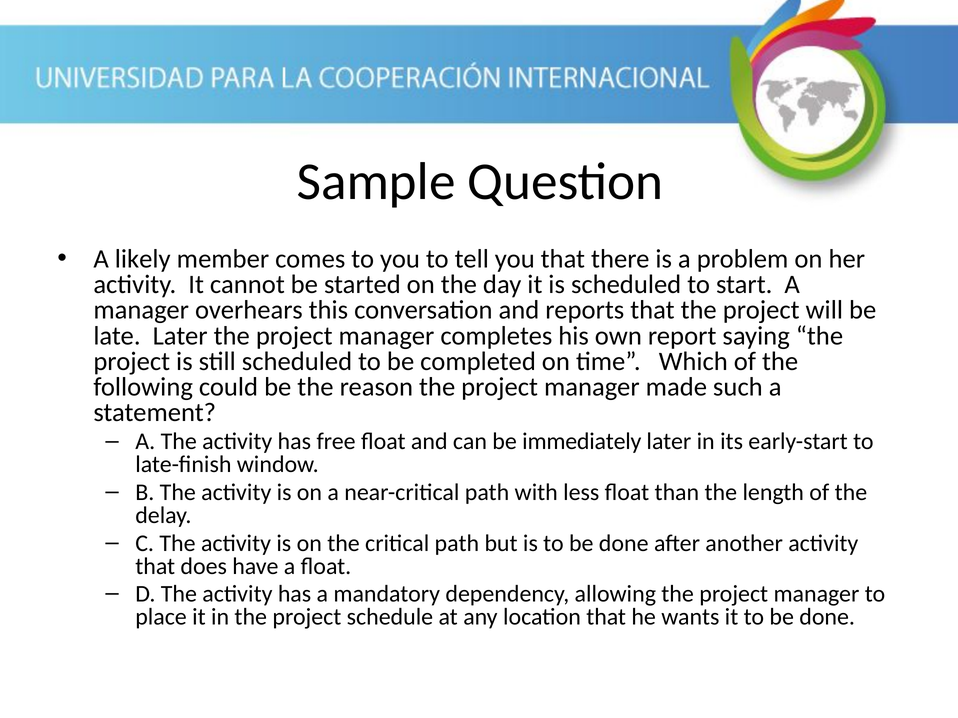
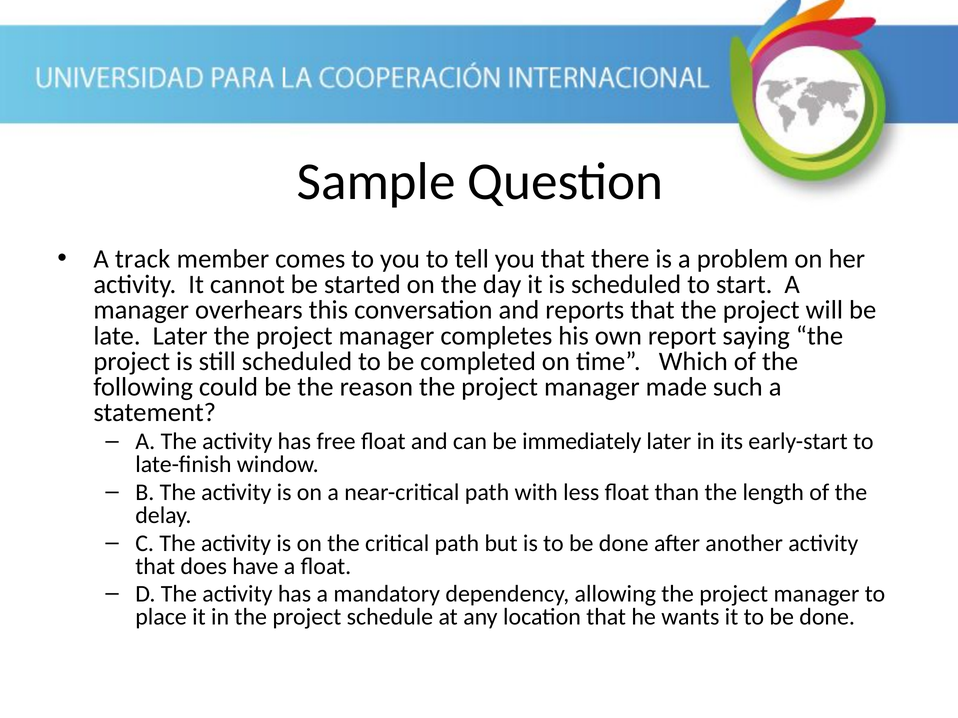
likely: likely -> track (143, 259)
